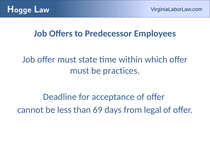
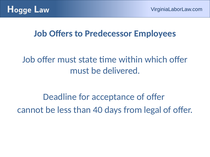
practices: practices -> delivered (121, 71)
69: 69 -> 40 (98, 110)
